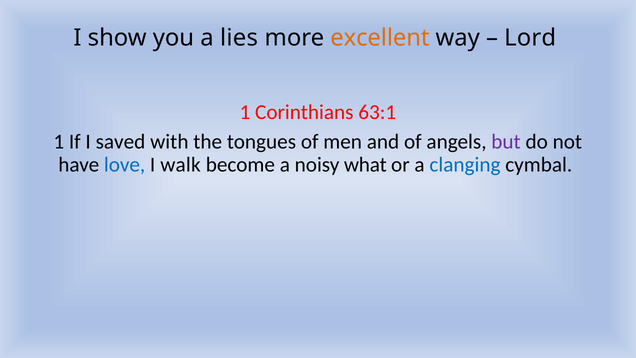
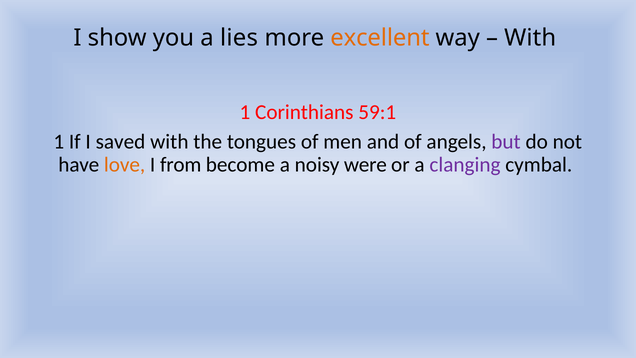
Lord: Lord -> With (530, 38)
63:1: 63:1 -> 59:1 (377, 112)
love colour: blue -> orange (125, 165)
walk: walk -> from (181, 165)
what: what -> were (365, 165)
clanging colour: blue -> purple (465, 165)
